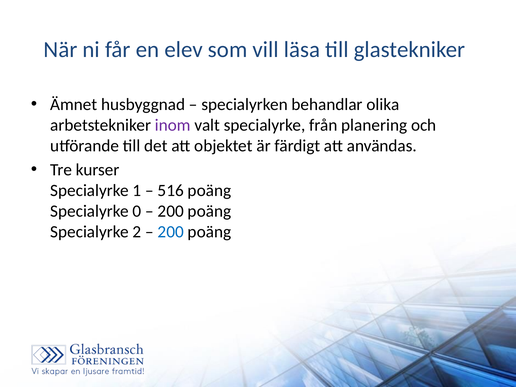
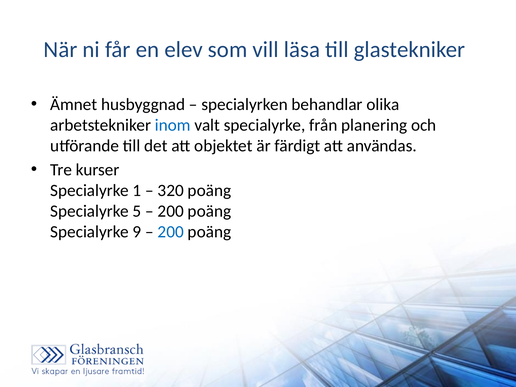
inom colour: purple -> blue (173, 125)
516: 516 -> 320 (171, 190)
0: 0 -> 5 (137, 211)
2: 2 -> 9 (137, 232)
